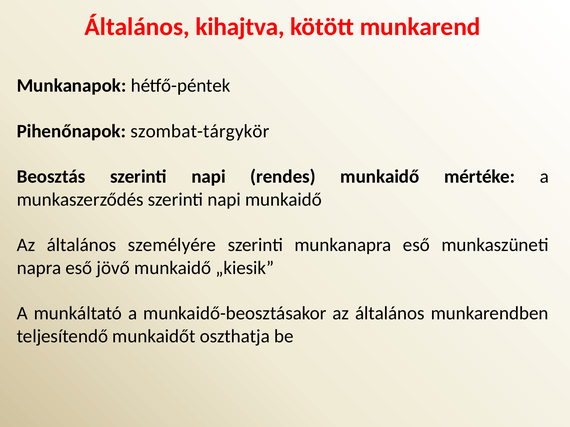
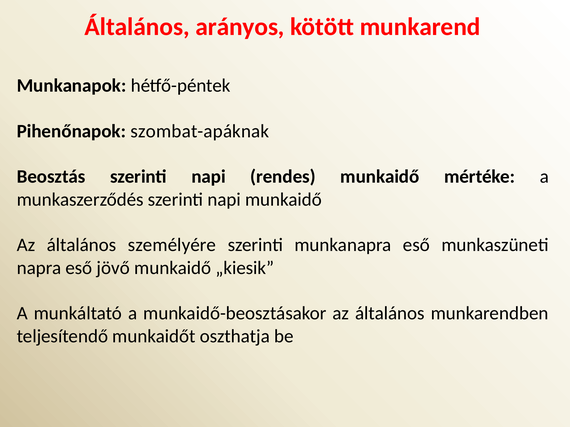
kihajtva: kihajtva -> arányos (240, 27)
szombat-tárgykör: szombat-tárgykör -> szombat-apáknak (200, 131)
